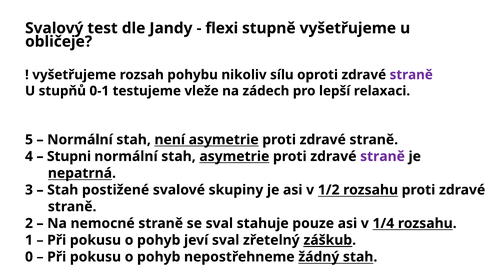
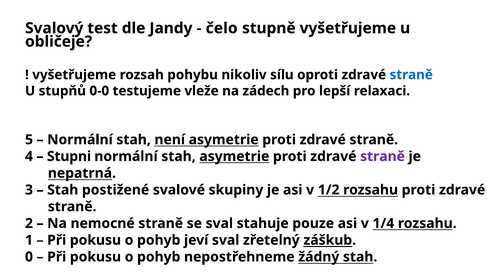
flexi: flexi -> čelo (222, 28)
straně colour: purple -> blue (411, 75)
0-1: 0-1 -> 0-0 (99, 91)
